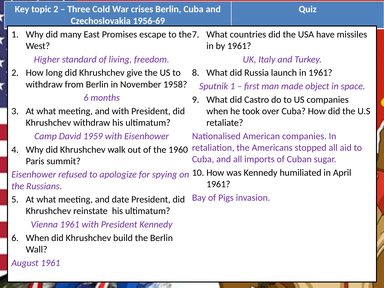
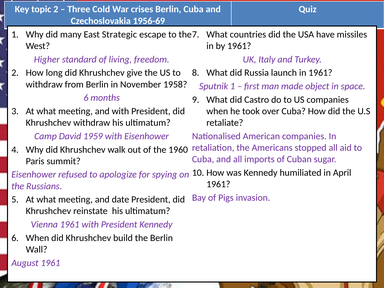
Promises: Promises -> Strategic (119, 34)
